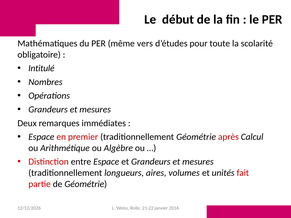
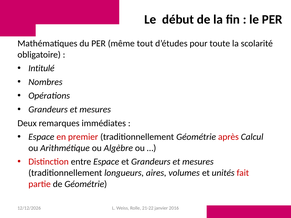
vers: vers -> tout (145, 43)
